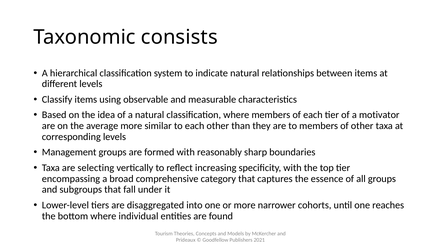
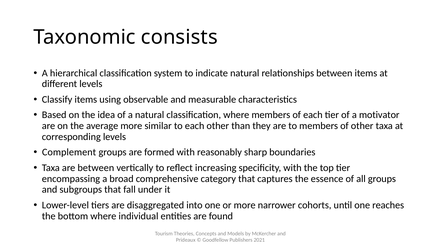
Management: Management -> Complement (69, 152)
are selecting: selecting -> between (96, 168)
